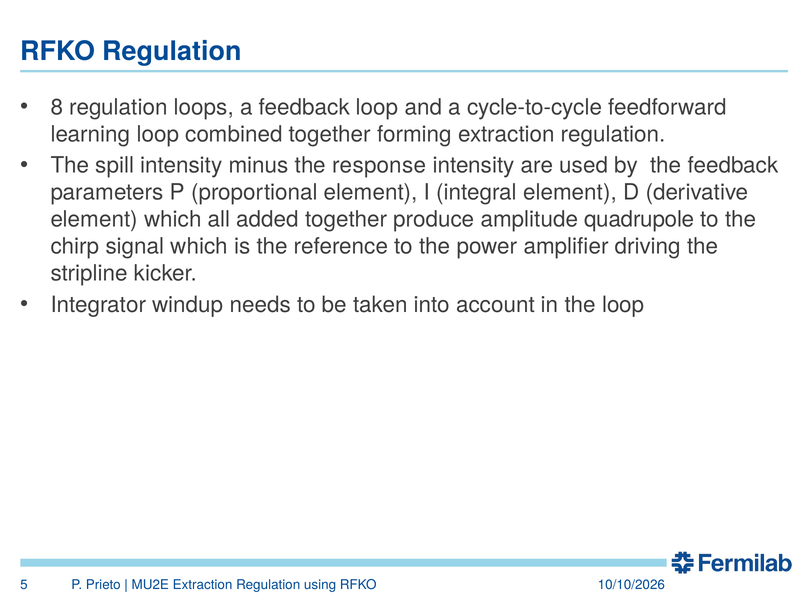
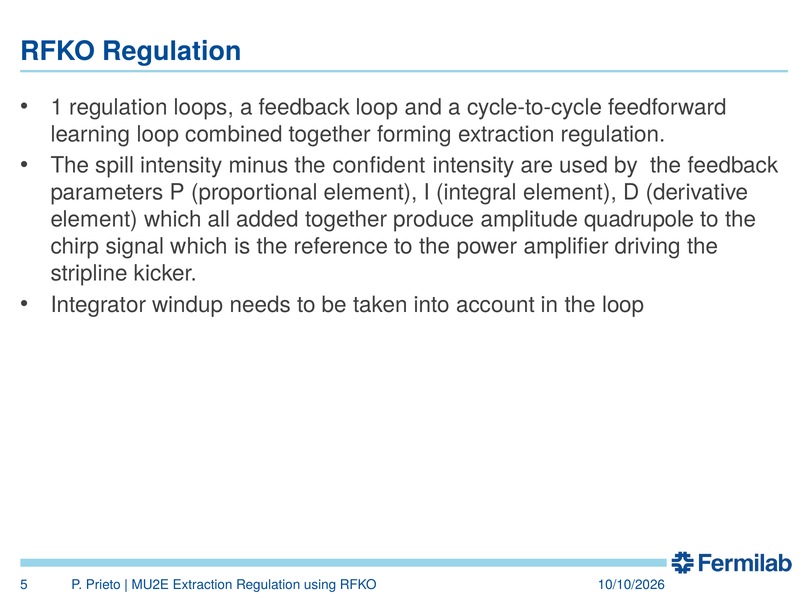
8: 8 -> 1 (57, 107)
response: response -> confident (379, 166)
